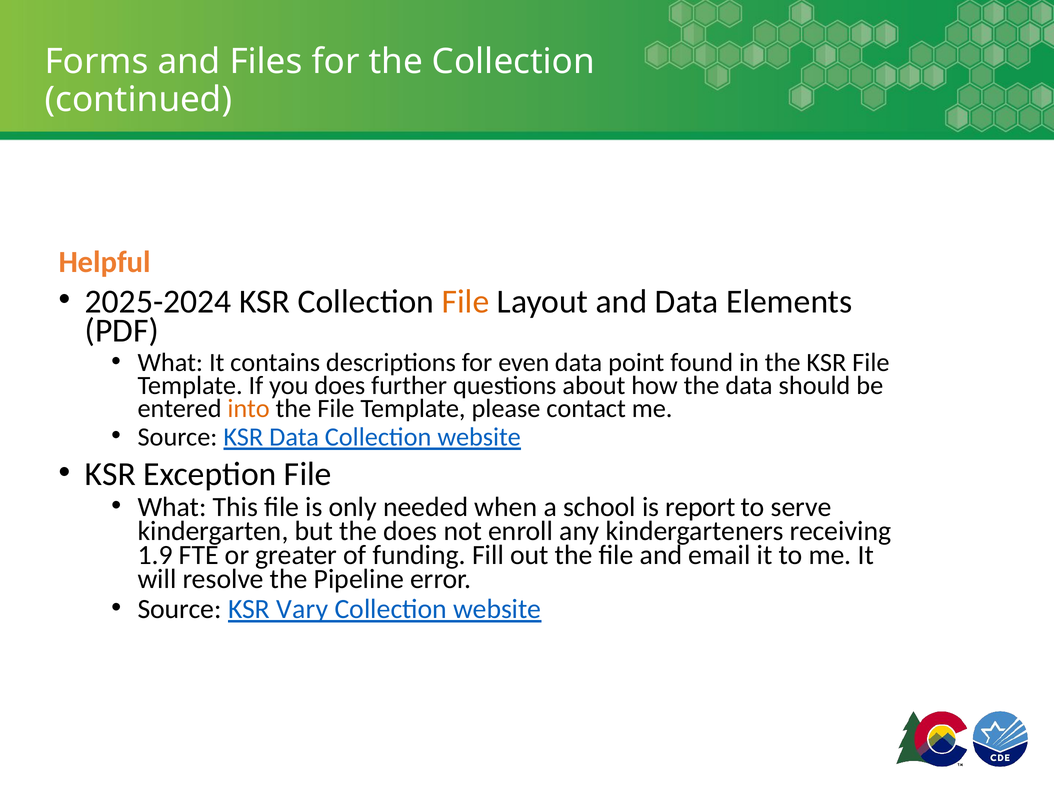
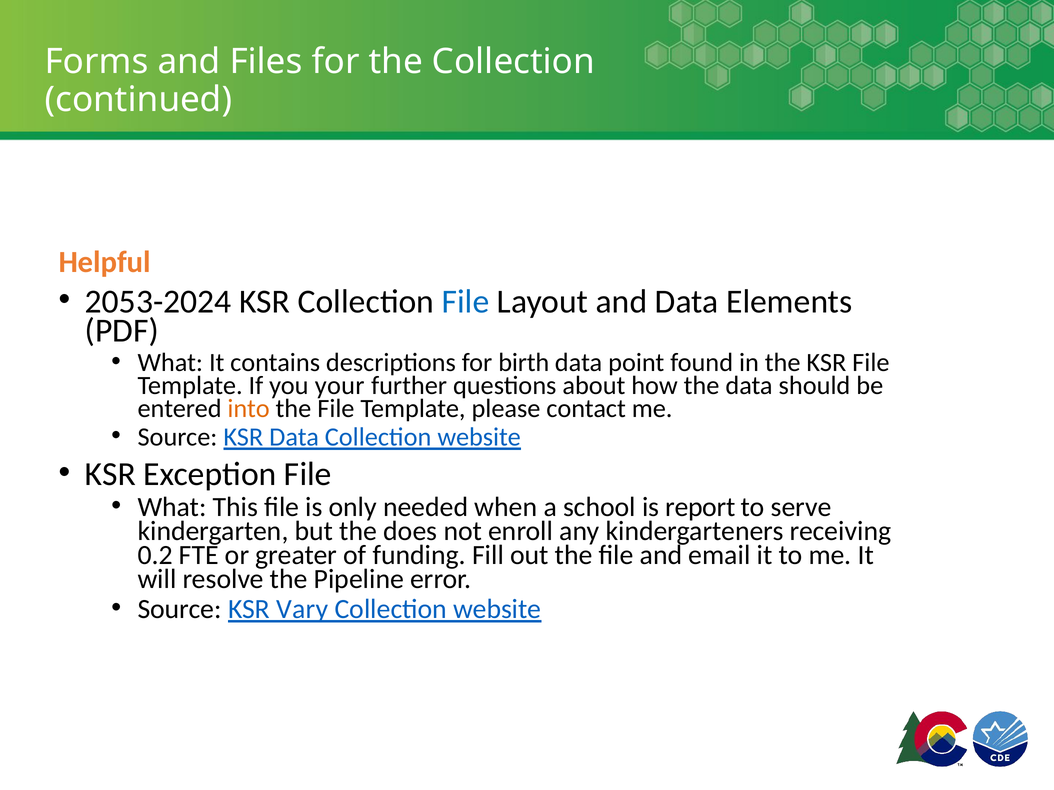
2025-2024: 2025-2024 -> 2053-2024 (158, 302)
File colour: orange -> blue (465, 302)
even: even -> birth (524, 363)
you does: does -> your (340, 386)
1.9: 1.9 -> 0.2 (155, 556)
